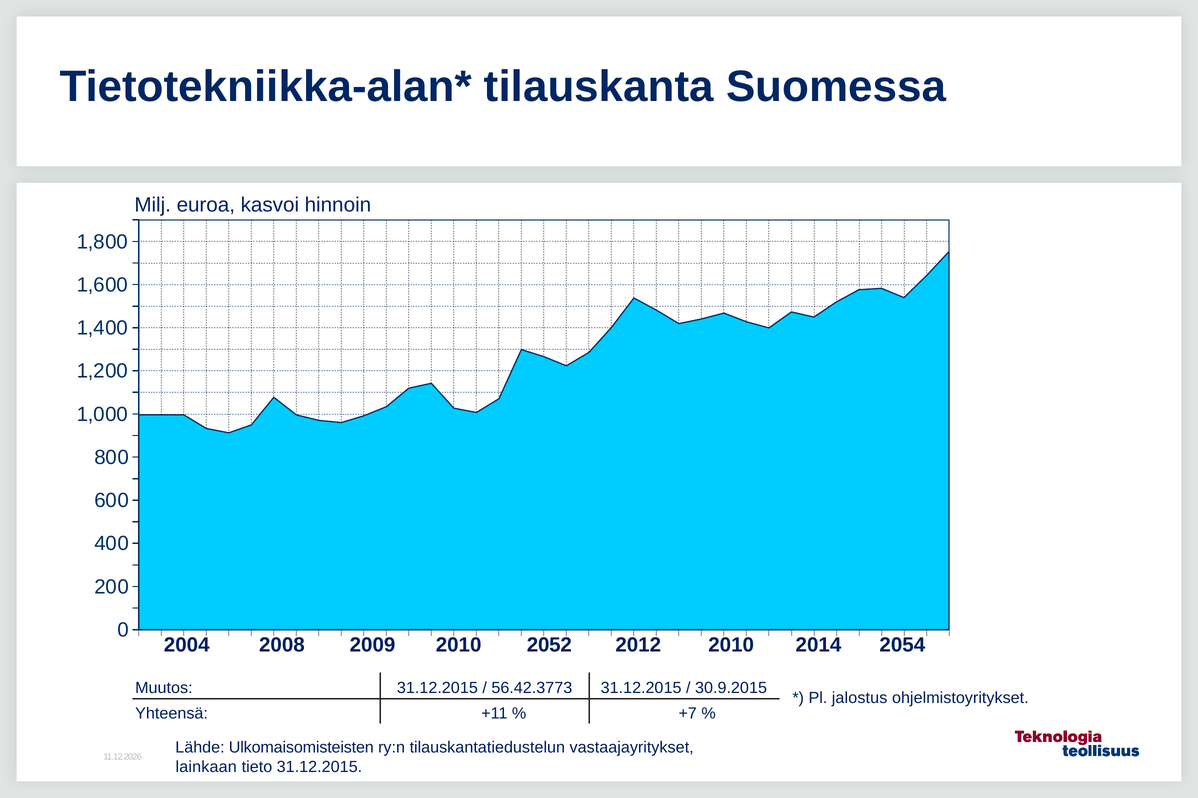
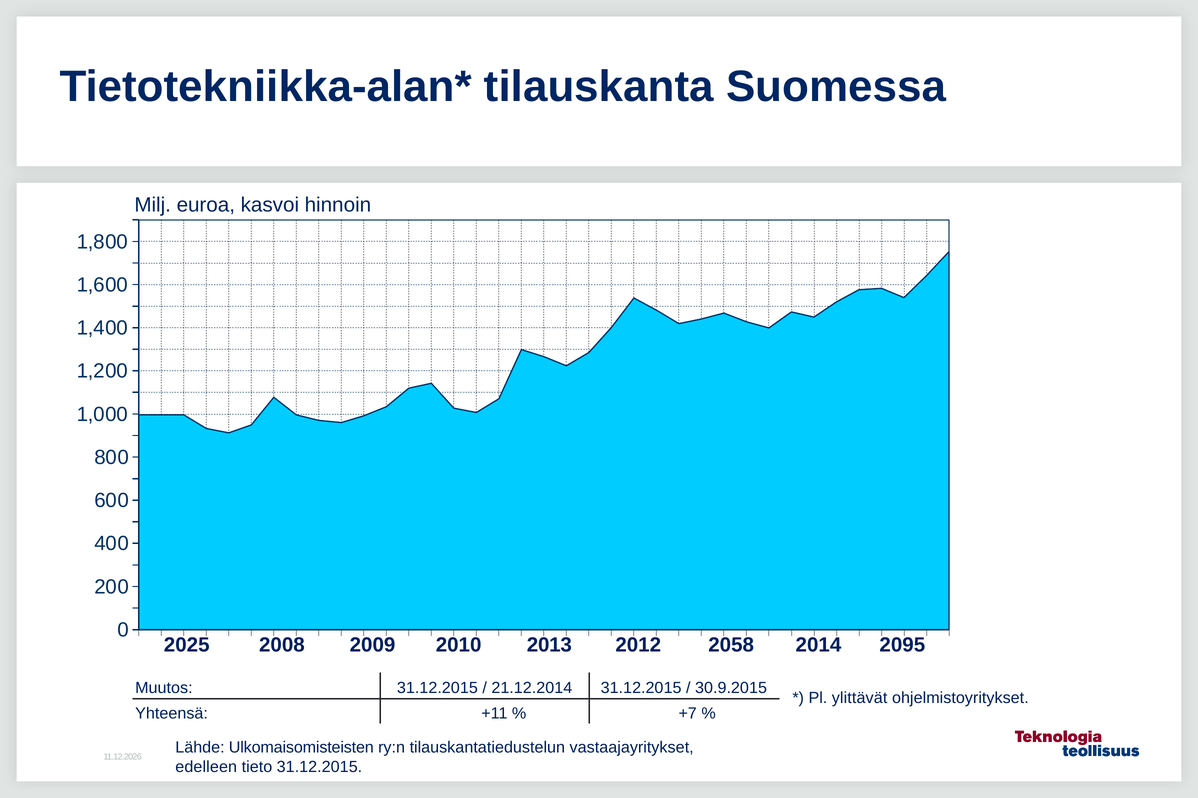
2004: 2004 -> 2025 (187, 645)
2052: 2052 -> 2013 (549, 645)
2012 2010: 2010 -> 2058 (731, 645)
2054: 2054 -> 2095 (902, 645)
56.42.3773: 56.42.3773 -> 21.12.2014 (532, 689)
jalostus: jalostus -> ylittävät (860, 698)
lainkaan: lainkaan -> edelleen (206, 767)
